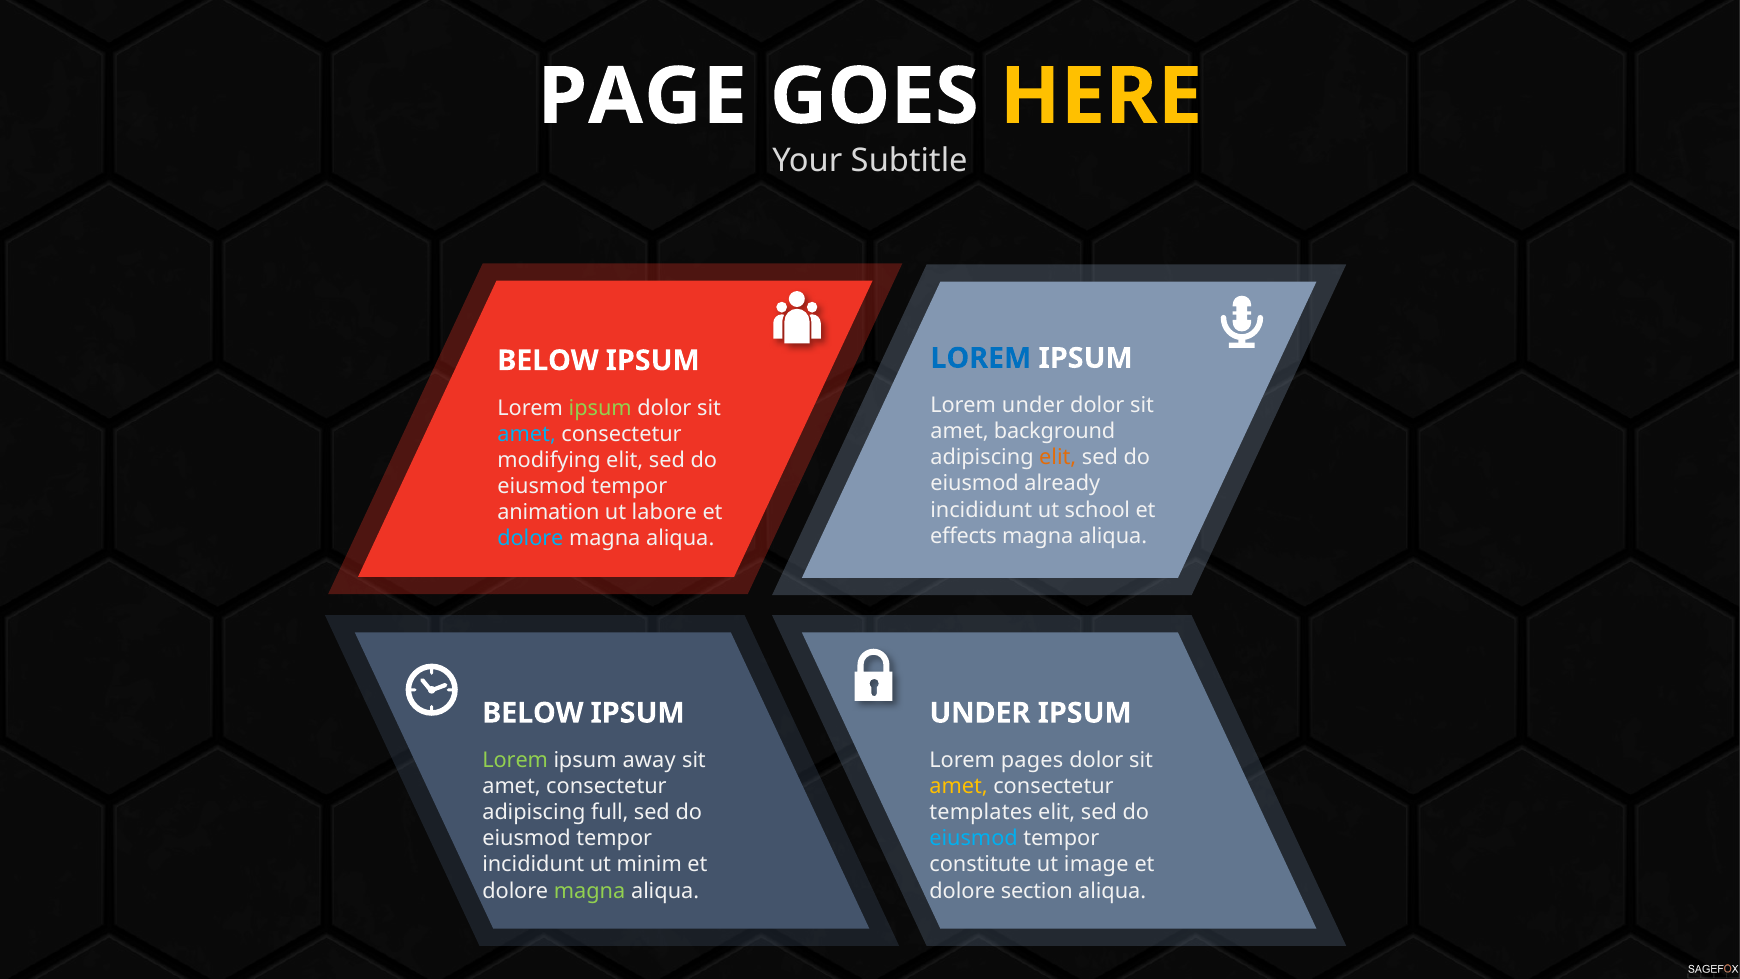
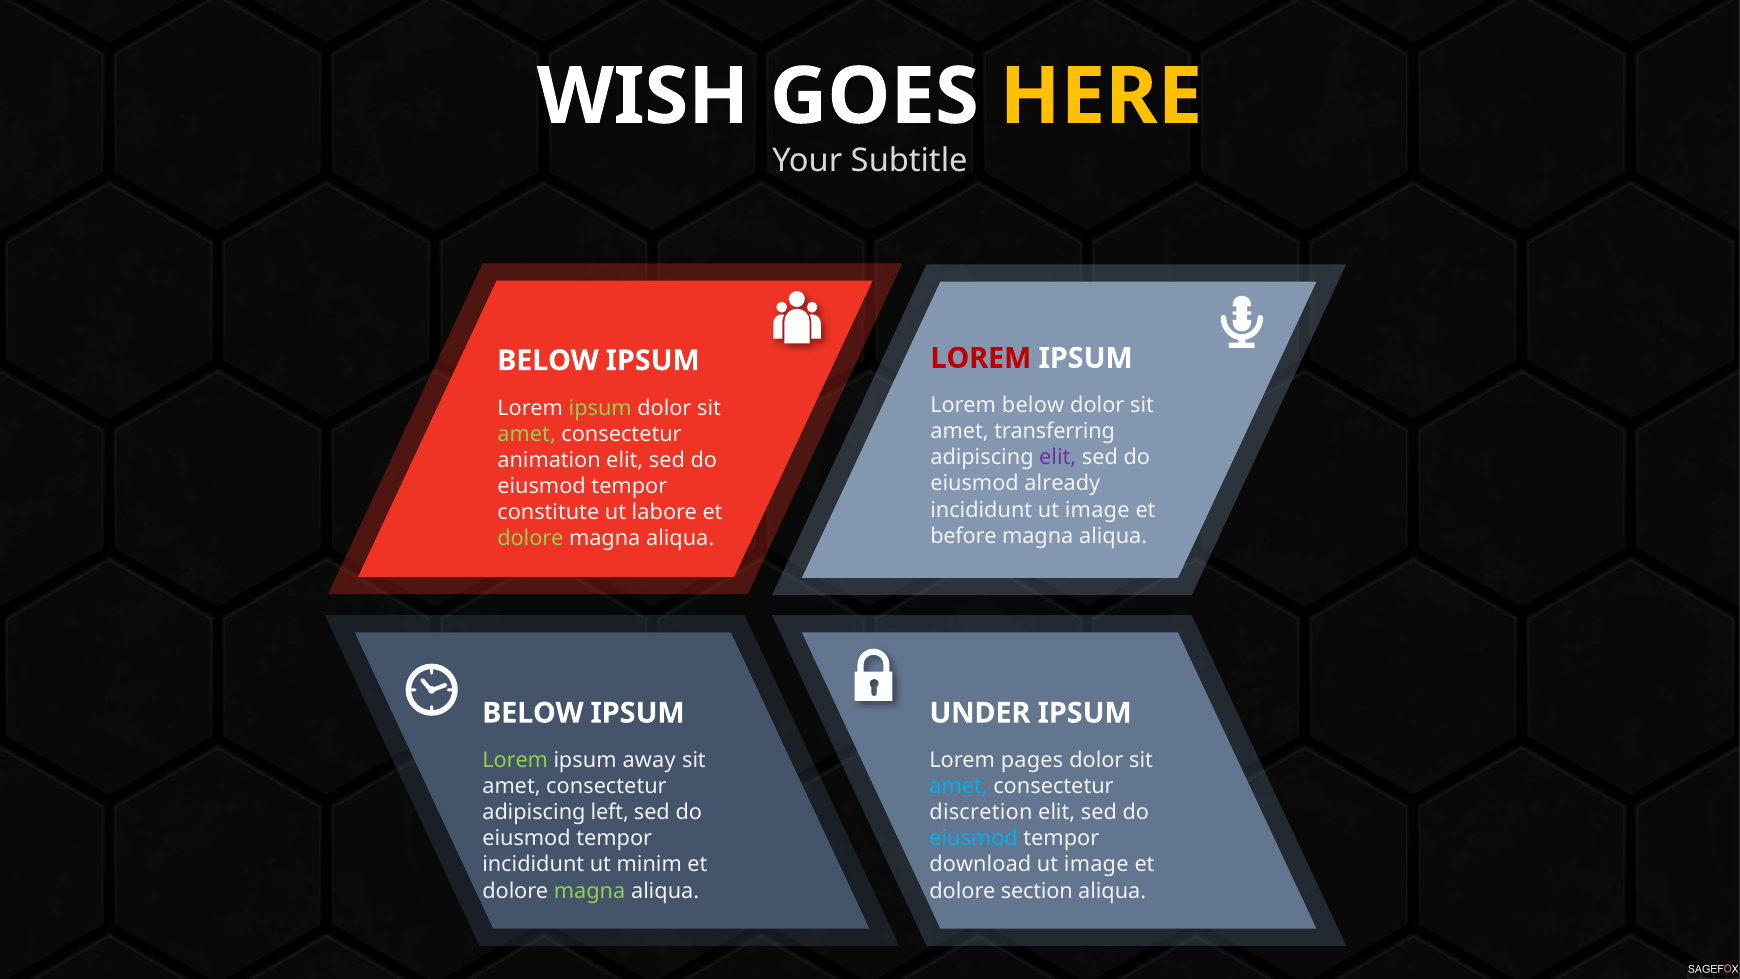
PAGE: PAGE -> WISH (643, 97)
LOREM colour: blue -> red (981, 358)
Lorem under: under -> below (1033, 405)
background: background -> transferring (1055, 431)
amet colour: light blue -> light green (527, 434)
elit colour: orange -> purple (1058, 458)
modifying: modifying -> animation (549, 460)
incididunt ut school: school -> image (1097, 510)
animation: animation -> constitute (548, 512)
effects: effects -> before (963, 536)
dolore colour: light blue -> light green (530, 538)
amet colour: yellow -> light blue (959, 786)
full: full -> left (610, 812)
templates: templates -> discretion (981, 812)
constitute: constitute -> download (980, 865)
